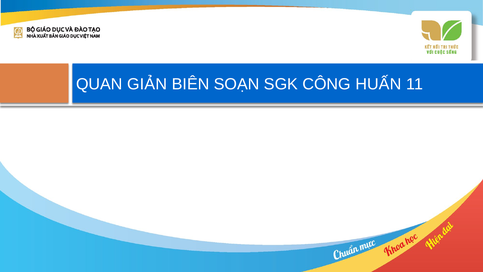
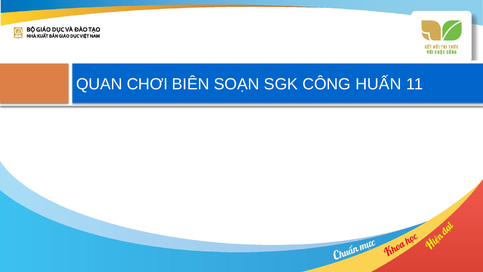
GIẢN: GIẢN -> CHƠI (147, 84)
